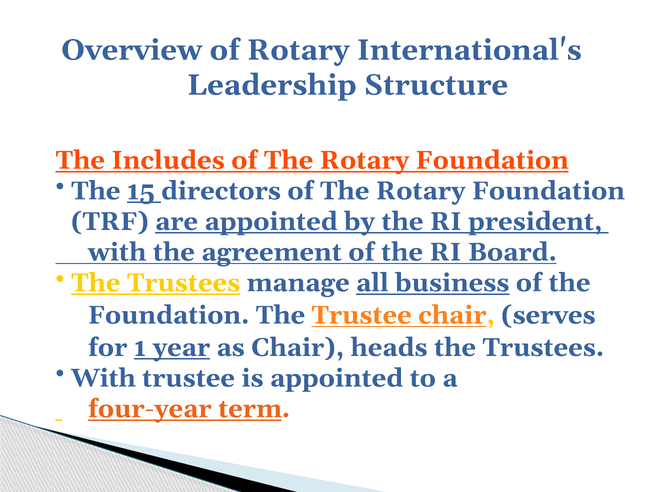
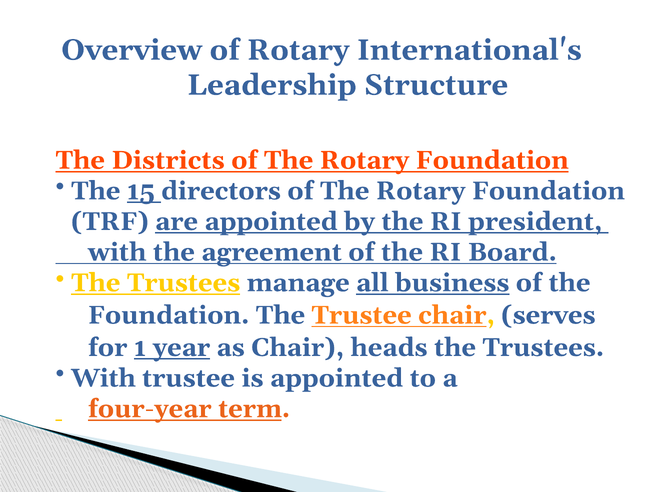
Includes: Includes -> Districts (168, 160)
